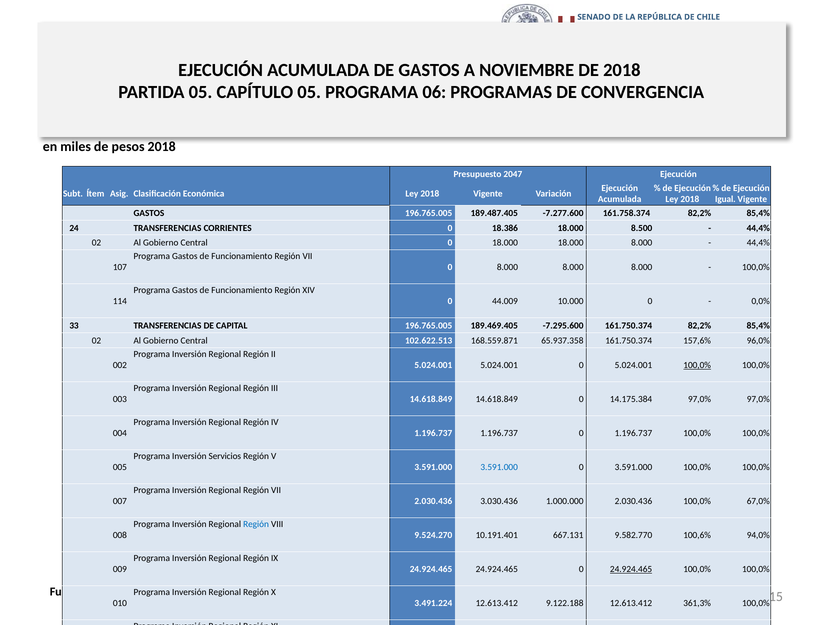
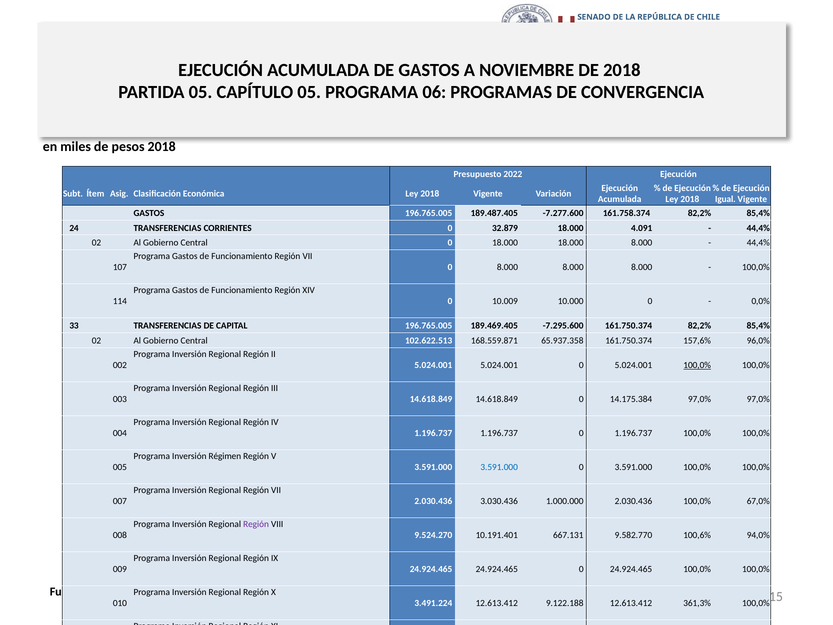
2047: 2047 -> 2022 (513, 174)
18.386: 18.386 -> 32.879 (505, 228)
8.500: 8.500 -> 4.091 (642, 228)
44.009: 44.009 -> 10.009 (505, 301)
Servicios: Servicios -> Régimen (225, 456)
Región colour: blue -> purple (256, 524)
24.924.465 underline: present -> none (631, 569)
